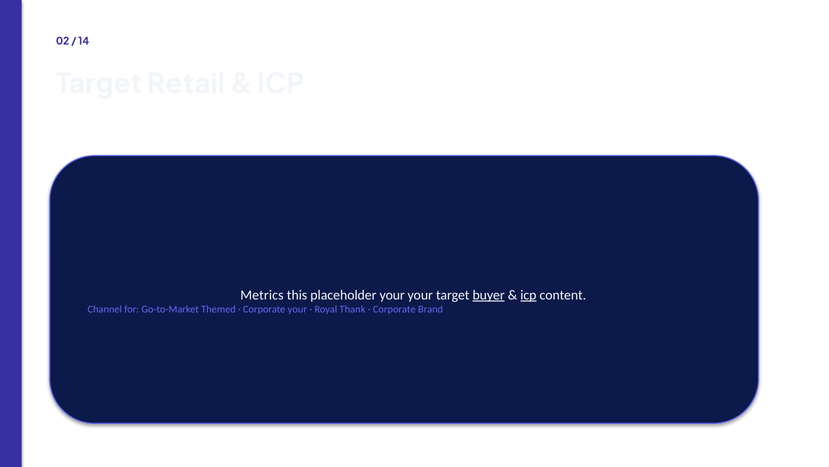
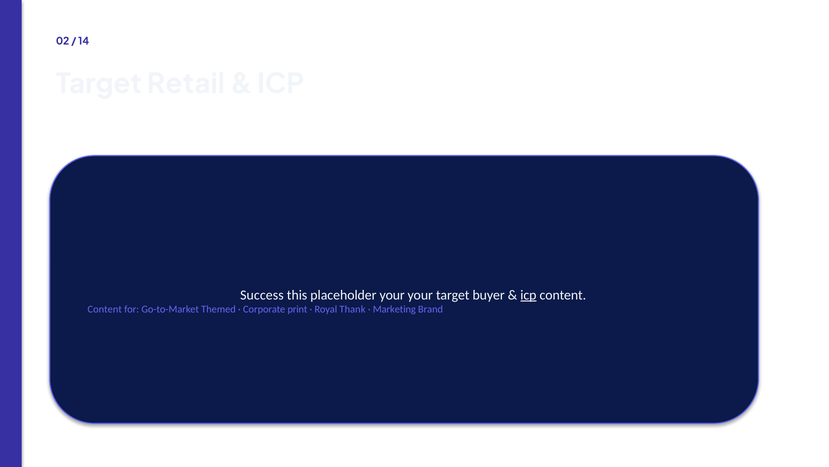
Metrics: Metrics -> Success (262, 295)
buyer underline: present -> none (489, 295)
Channel: Channel -> Content (105, 309)
Corporate your: your -> print (297, 309)
Corporate: Corporate -> Marketing (394, 309)
